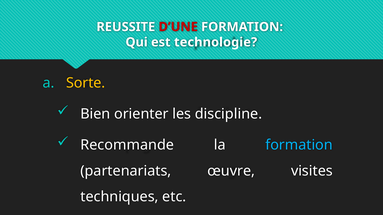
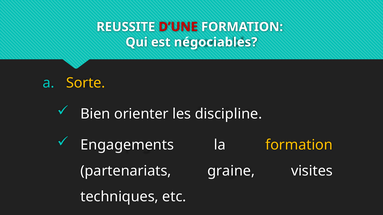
technologie: technologie -> négociables (216, 42)
Recommande: Recommande -> Engagements (127, 145)
formation colour: light blue -> yellow (299, 145)
œuvre: œuvre -> graine (231, 171)
